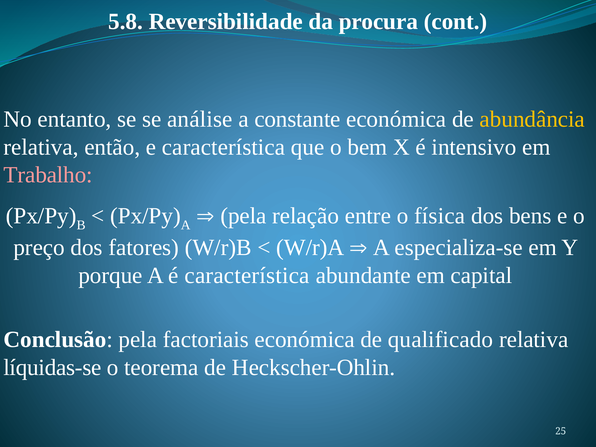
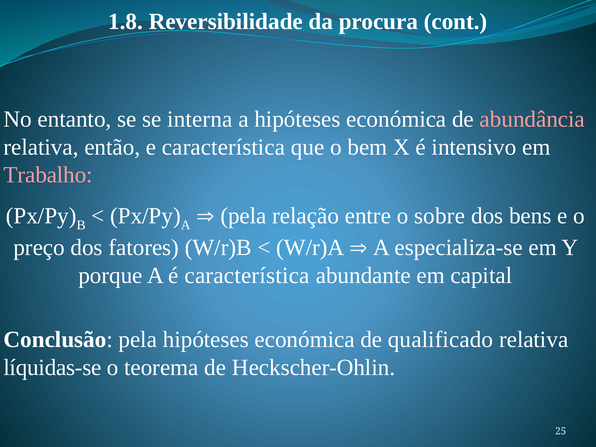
5.8: 5.8 -> 1.8 (126, 21)
análise: análise -> interna (200, 119)
a constante: constante -> hipóteses (297, 119)
abundância colour: yellow -> pink (532, 119)
física: física -> sobre (440, 216)
pela factoriais: factoriais -> hipóteses (206, 340)
